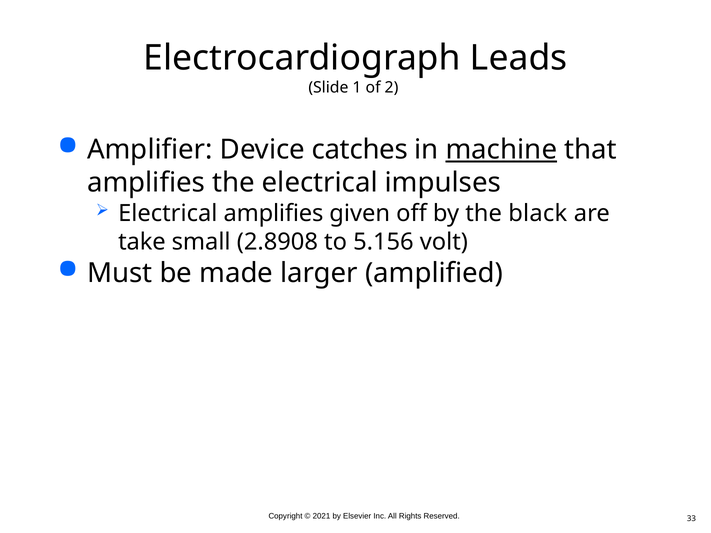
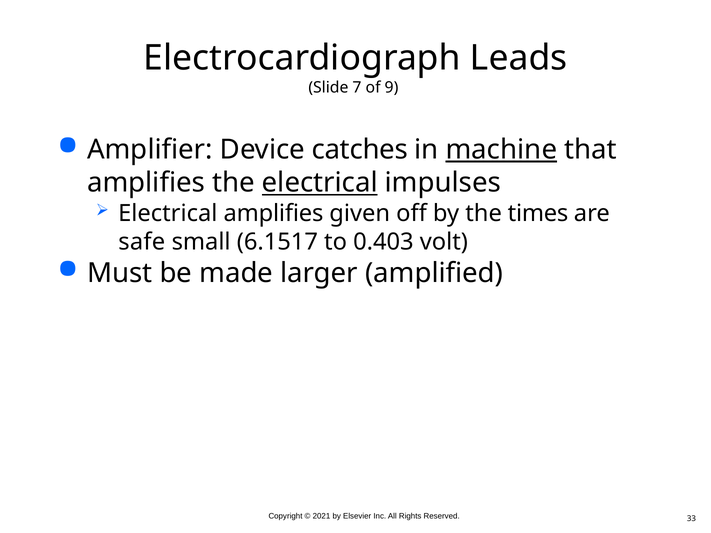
1: 1 -> 7 (357, 88)
2: 2 -> 9 (391, 88)
electrical underline: none -> present (320, 183)
black: black -> times (538, 213)
take: take -> safe (142, 242)
2.8908: 2.8908 -> 6.1517 (277, 242)
5.156: 5.156 -> 0.403 (383, 242)
